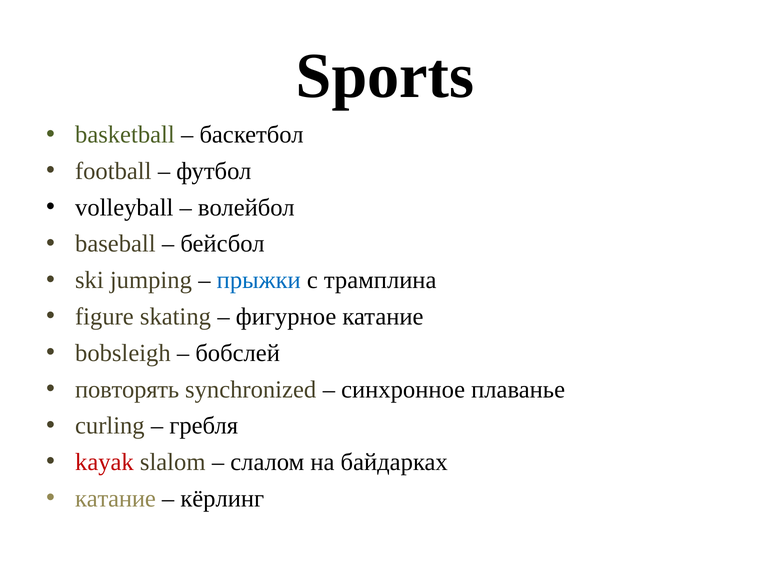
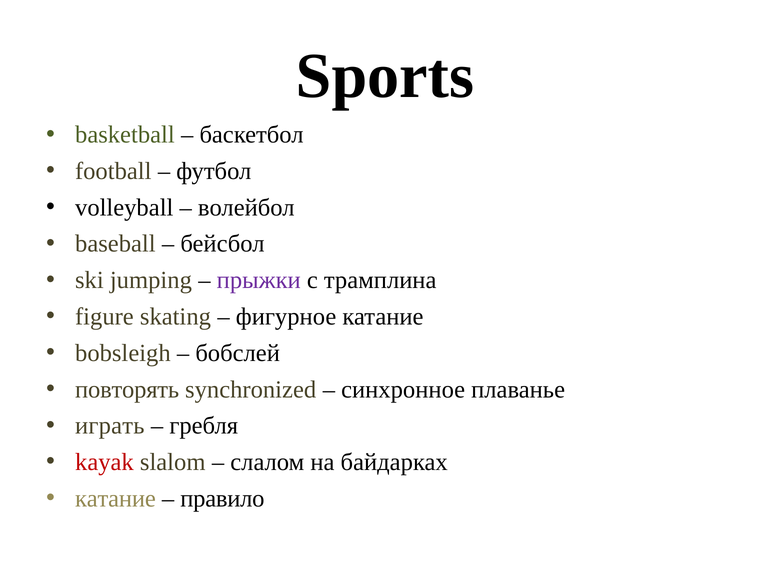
прыжки colour: blue -> purple (259, 280)
curling: curling -> играть (110, 425)
кёрлинг: кёрлинг -> правило (222, 498)
